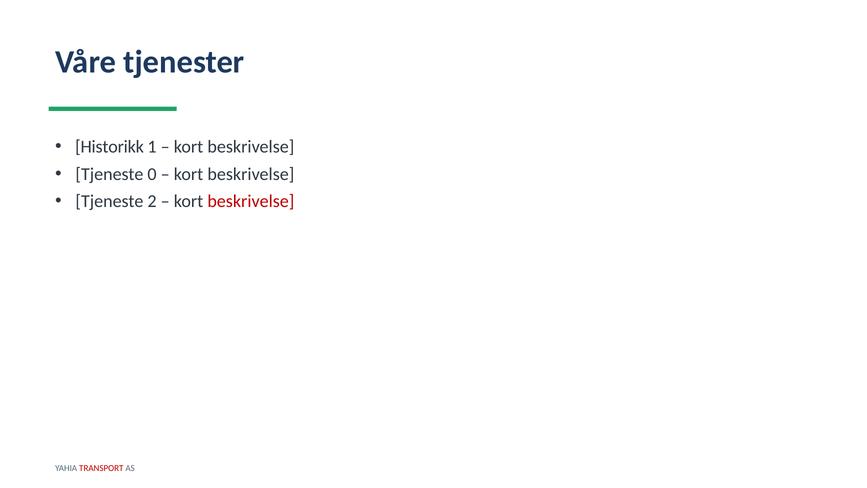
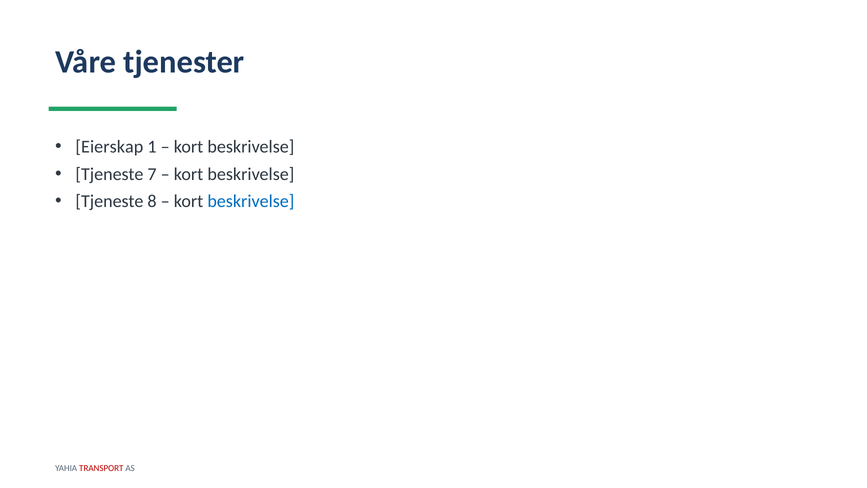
Historikk: Historikk -> Eierskap (109, 147)
0: 0 -> 7 (152, 174)
2: 2 -> 8 (152, 201)
beskrivelse colour: red -> blue (251, 201)
